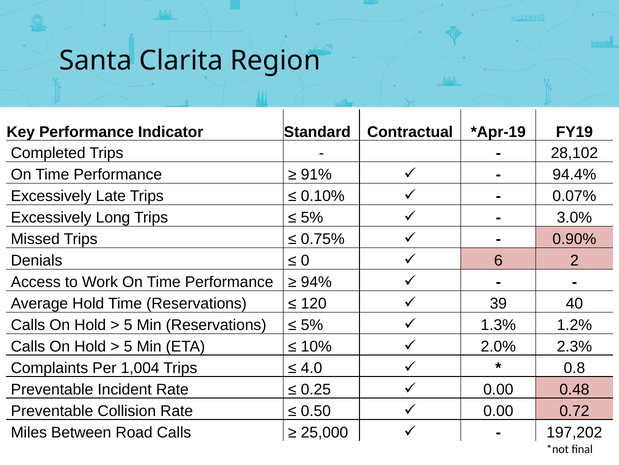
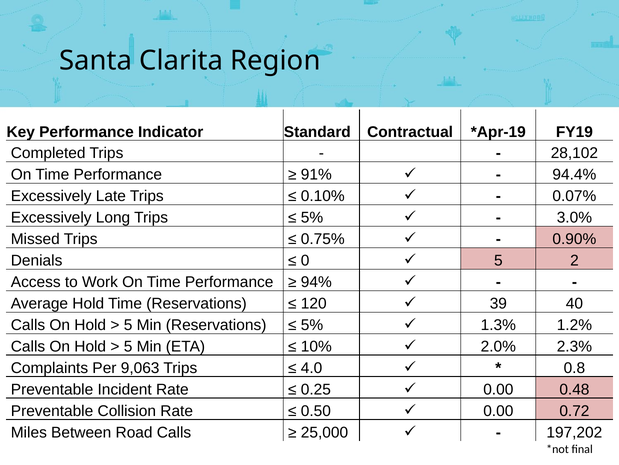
6: 6 -> 5 (498, 260)
1,004: 1,004 -> 9,063 (140, 368)
